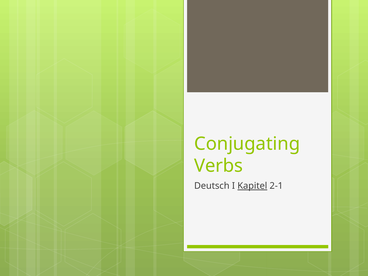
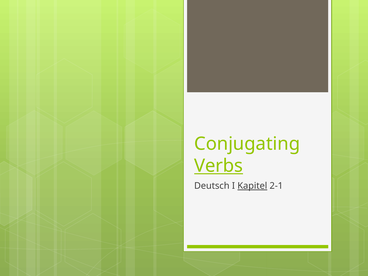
Verbs underline: none -> present (219, 166)
